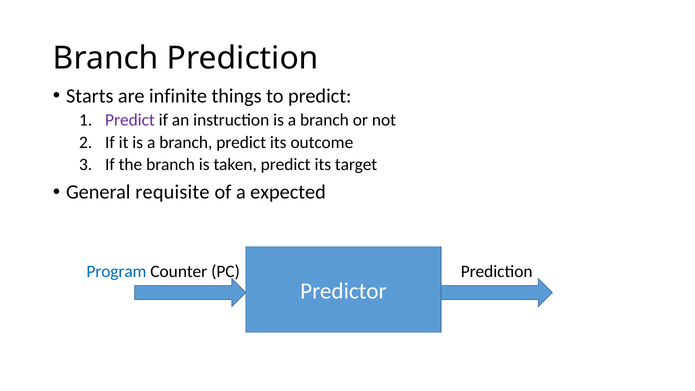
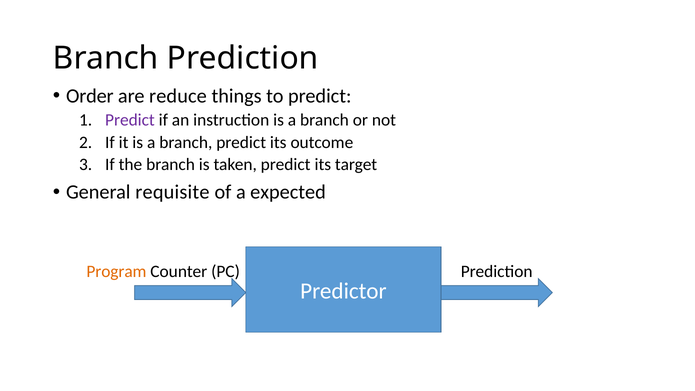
Starts: Starts -> Order (90, 96)
infinite: infinite -> reduce (178, 96)
Program colour: blue -> orange (116, 271)
